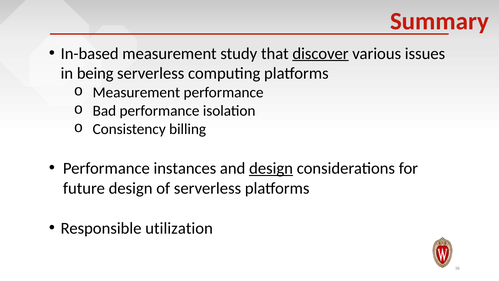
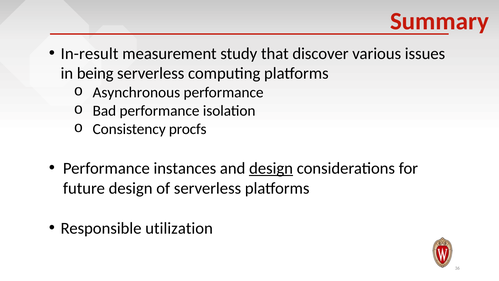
In-based: In-based -> In-result (90, 53)
discover underline: present -> none (321, 53)
Measurement: Measurement -> Asynchronous (136, 92)
billing: billing -> procfs (188, 129)
